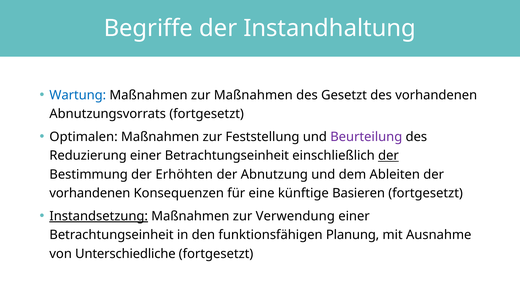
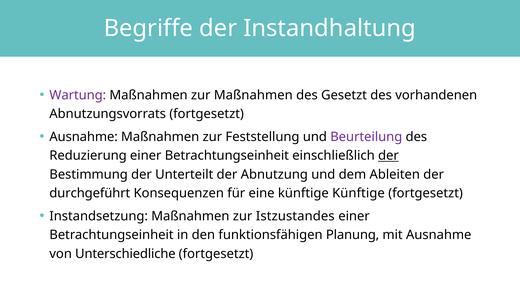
Wartung colour: blue -> purple (78, 95)
Optimalen: Optimalen -> Ausnahme (84, 137)
Erhöhten: Erhöhten -> Unterteilt (184, 174)
vorhandenen: vorhandenen -> durchgeführt (90, 193)
künftige Basieren: Basieren -> Künftige (359, 193)
Instandsetzung underline: present -> none (99, 216)
Verwendung: Verwendung -> Istzustandes (295, 216)
